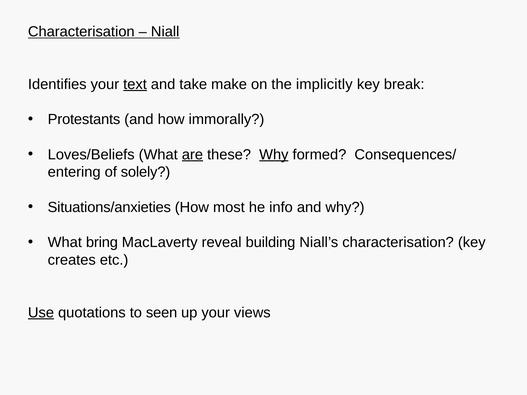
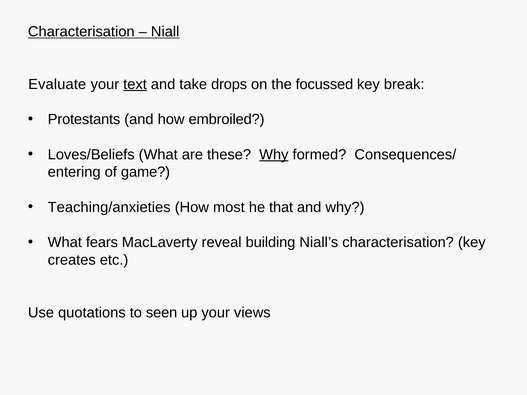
Identifies: Identifies -> Evaluate (57, 84)
make: make -> drops (229, 84)
implicitly: implicitly -> focussed (324, 84)
immorally: immorally -> embroiled (227, 119)
are underline: present -> none (192, 155)
solely: solely -> game (145, 172)
Situations/anxieties: Situations/anxieties -> Teaching/anxieties (109, 207)
info: info -> that (281, 207)
bring: bring -> fears (102, 243)
Use underline: present -> none (41, 313)
